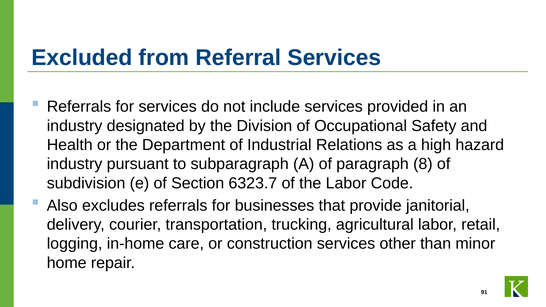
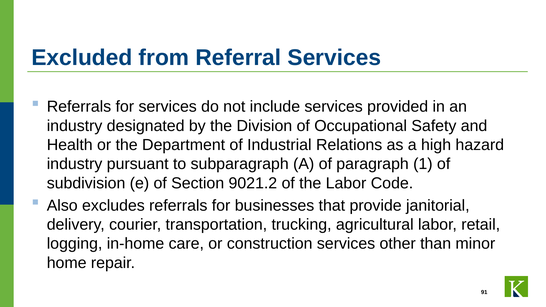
8: 8 -> 1 (423, 164)
6323.7: 6323.7 -> 9021.2 (253, 183)
